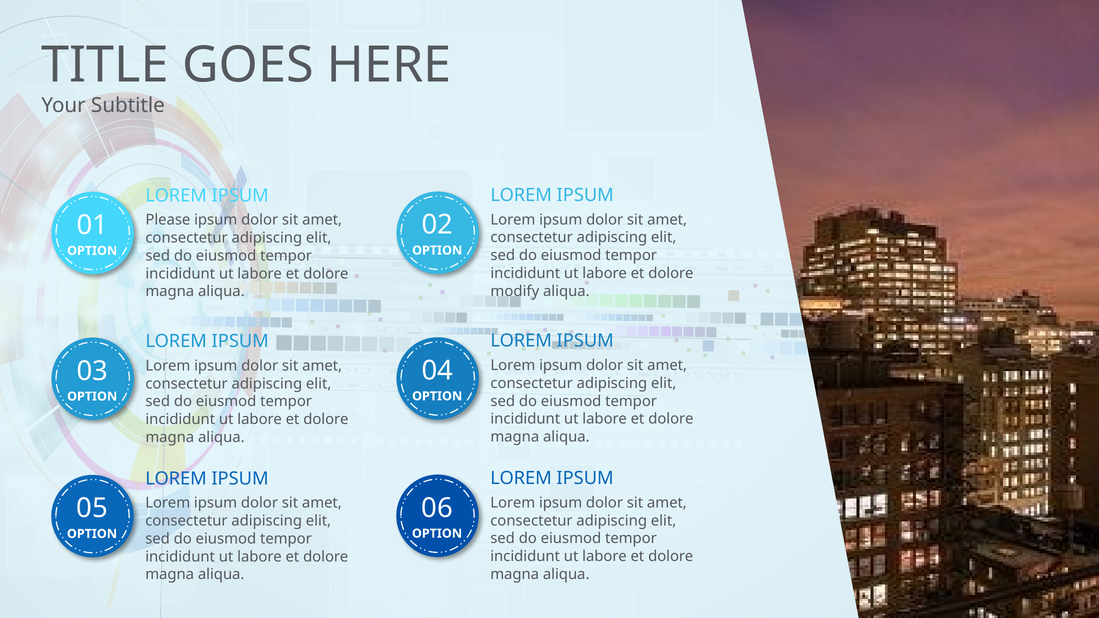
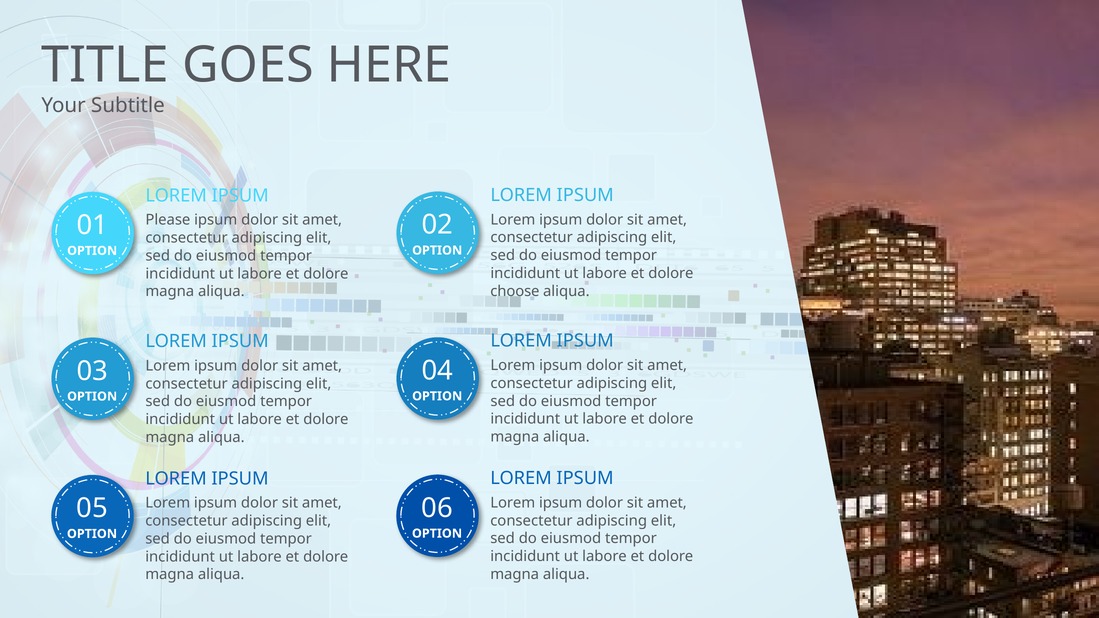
modify: modify -> choose (515, 291)
